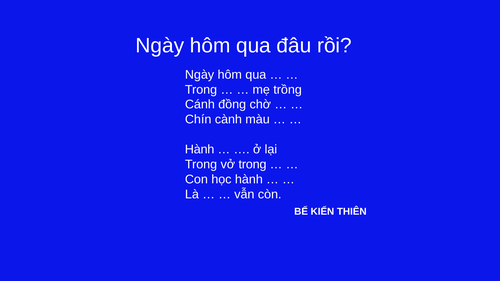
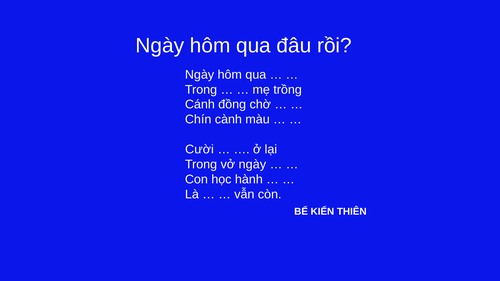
Hành: Hành -> Cười (199, 150)
vở trong: trong -> ngày (252, 165)
